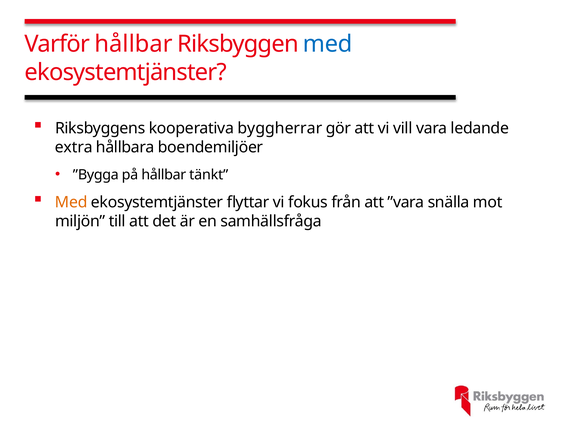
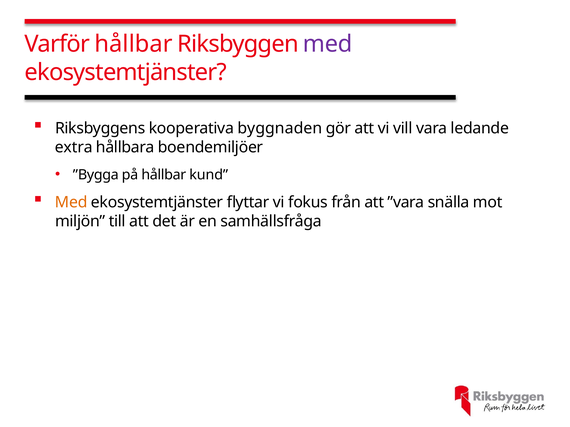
med colour: blue -> purple (328, 44)
byggherrar: byggherrar -> byggnaden (280, 128)
tänkt: tänkt -> kund (209, 175)
